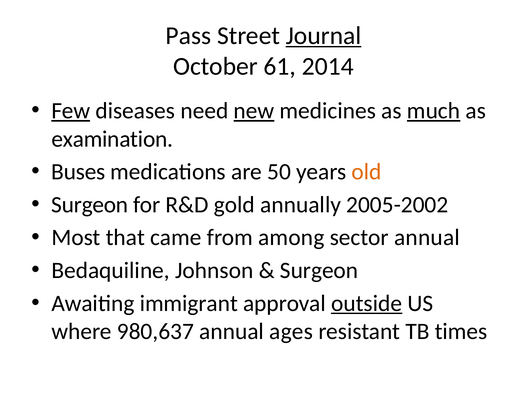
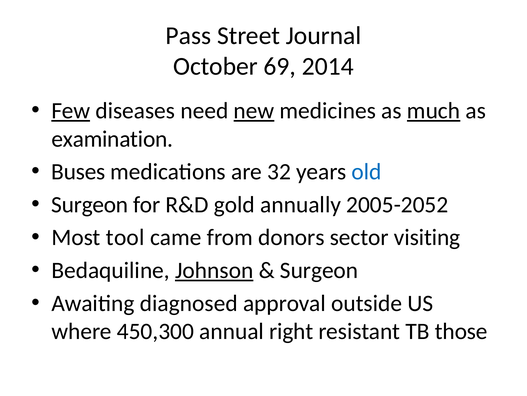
Journal underline: present -> none (324, 36)
61: 61 -> 69 (280, 66)
50: 50 -> 32 (279, 171)
old colour: orange -> blue (367, 171)
2005-2002: 2005-2002 -> 2005-2052 (397, 204)
that: that -> tool (125, 237)
among: among -> donors (291, 237)
sector annual: annual -> visiting (427, 237)
Johnson underline: none -> present (214, 270)
immigrant: immigrant -> diagnosed (189, 303)
outside underline: present -> none (367, 303)
980,637: 980,637 -> 450,300 (155, 331)
ages: ages -> right (291, 331)
times: times -> those (461, 331)
